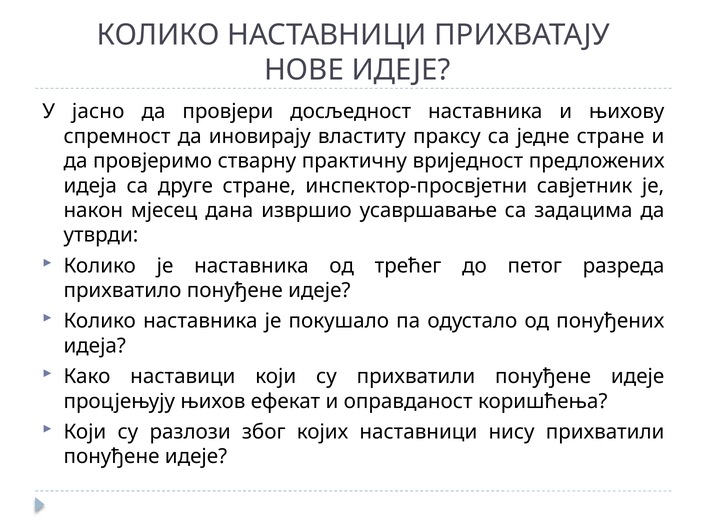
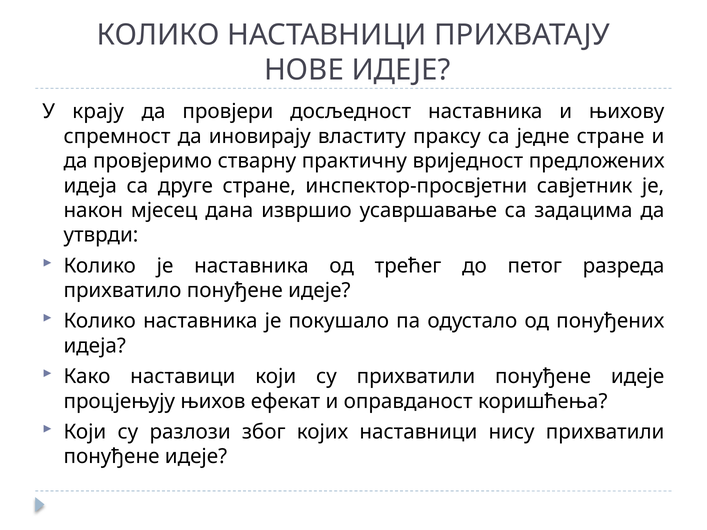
јасно: јасно -> крају (98, 112)
